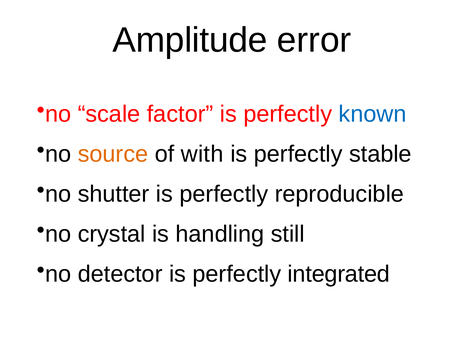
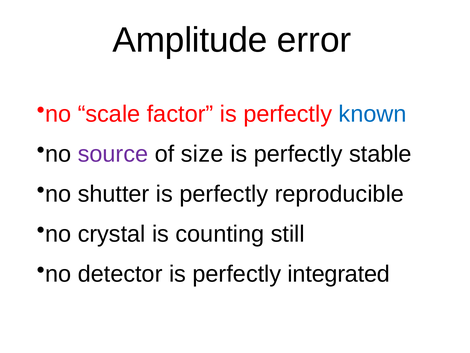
source colour: orange -> purple (113, 154)
with: with -> size (202, 154)
handling: handling -> counting (220, 234)
